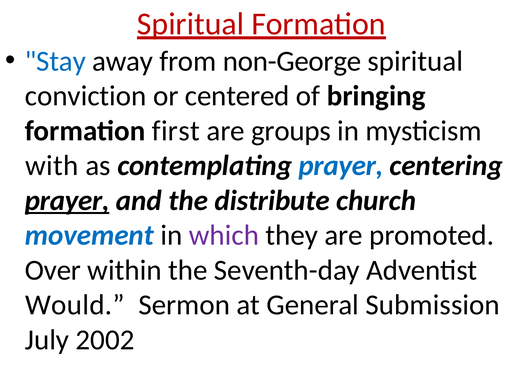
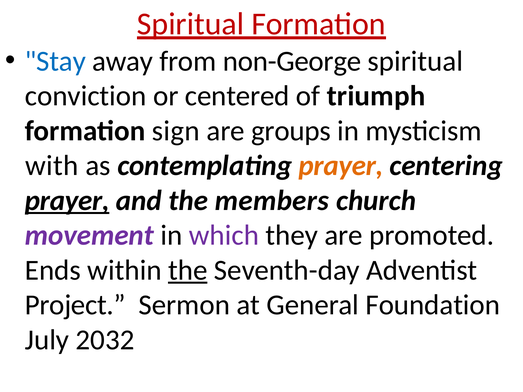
bringing: bringing -> triumph (376, 96)
first: first -> sign (176, 131)
prayer colour: blue -> orange (341, 166)
distribute: distribute -> members (272, 201)
movement colour: blue -> purple (89, 235)
Over: Over -> Ends (53, 270)
the underline: none -> present (188, 270)
Would: Would -> Project (75, 305)
Submission: Submission -> Foundation (433, 305)
2002: 2002 -> 2032 (105, 340)
